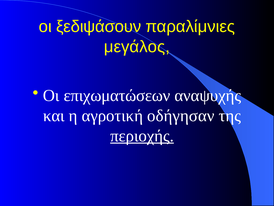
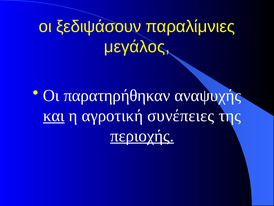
επιχωματώσεων: επιχωματώσεων -> παρατηρήθηκαν (117, 95)
και underline: none -> present (54, 115)
οδήγησαν: οδήγησαν -> συνέπειες (181, 115)
